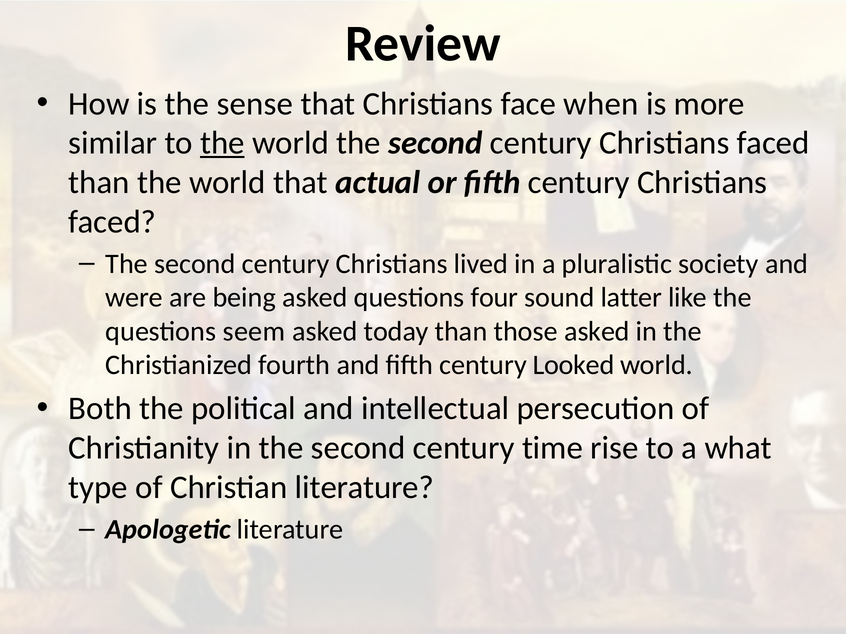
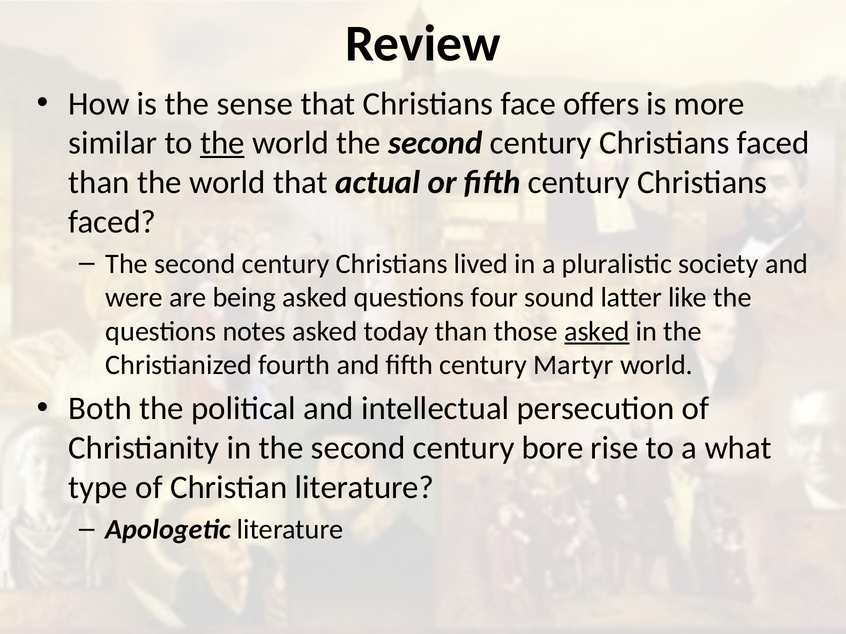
when: when -> offers (601, 104)
seem: seem -> notes (254, 332)
asked underline: none -> present (597, 332)
Looked: Looked -> Martyr (573, 365)
time: time -> bore (553, 448)
